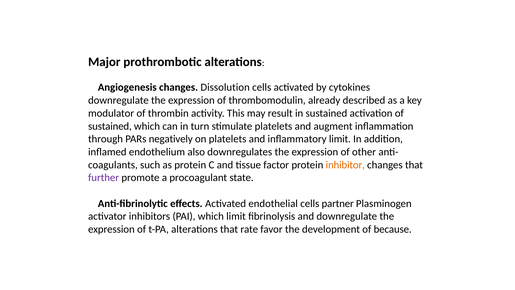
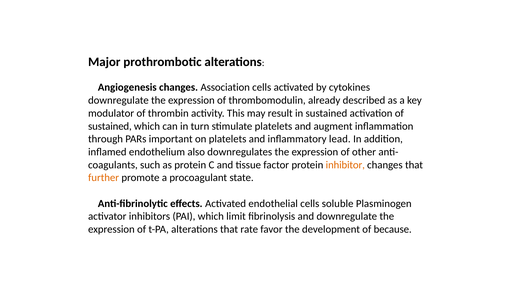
Dissolution: Dissolution -> Association (225, 87)
negatively: negatively -> important (171, 139)
inflammatory limit: limit -> lead (340, 139)
further colour: purple -> orange (104, 178)
partner: partner -> soluble (338, 203)
